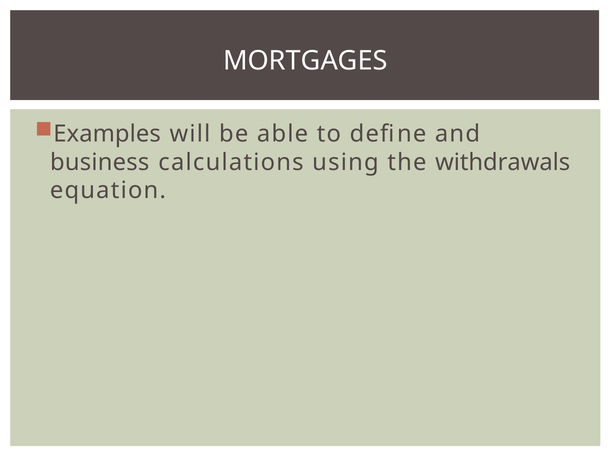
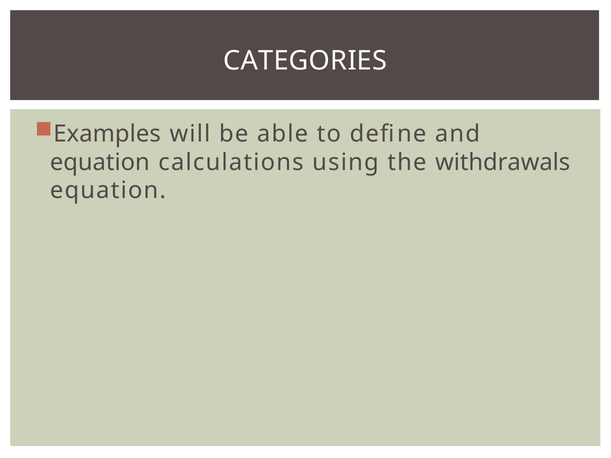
MORTGAGES: MORTGAGES -> CATEGORIES (305, 61)
business: business -> equation (100, 162)
